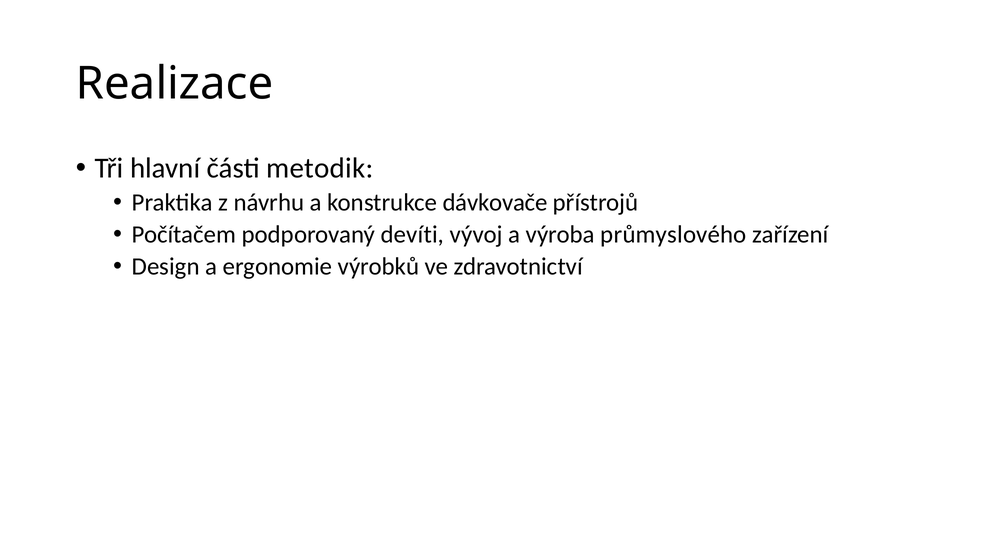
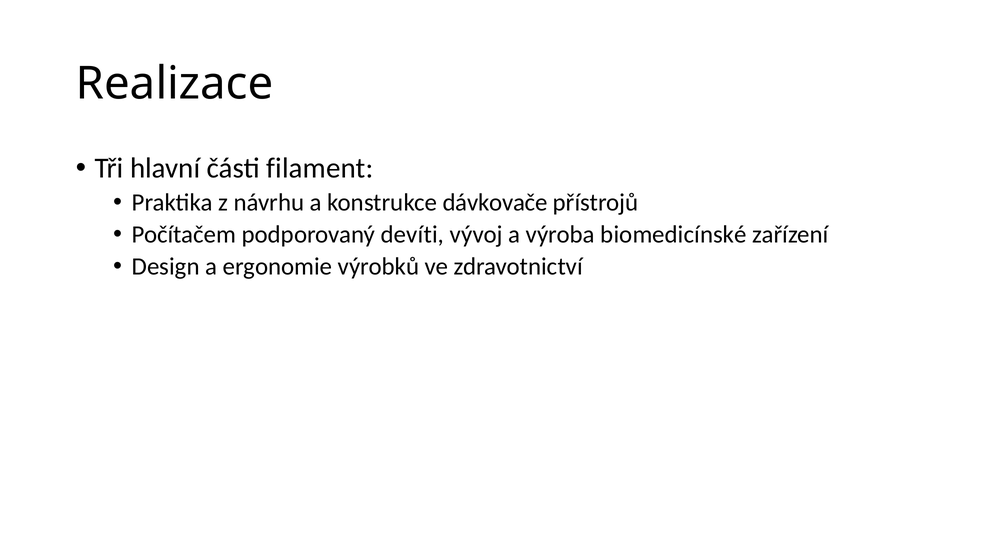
metodik: metodik -> filament (320, 168)
průmyslového: průmyslového -> biomedicínské (674, 235)
